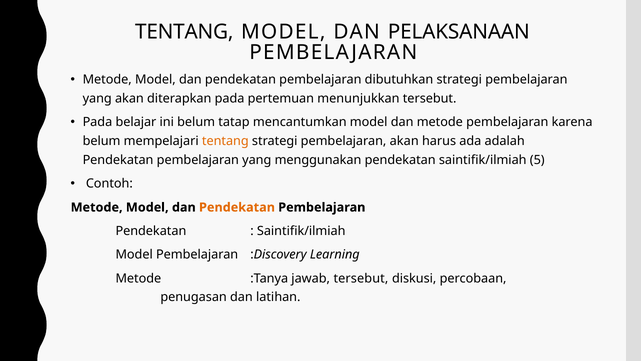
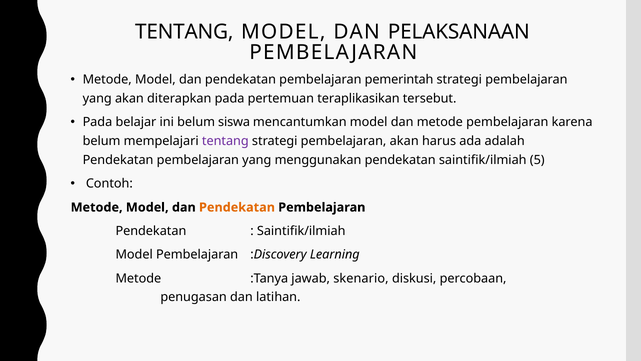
dibutuhkan: dibutuhkan -> pemerintah (399, 79)
menunjukkan: menunjukkan -> teraplikasikan (359, 98)
tatap: tatap -> siswa (234, 122)
tentang colour: orange -> purple (225, 141)
jawab tersebut: tersebut -> skenario (361, 278)
